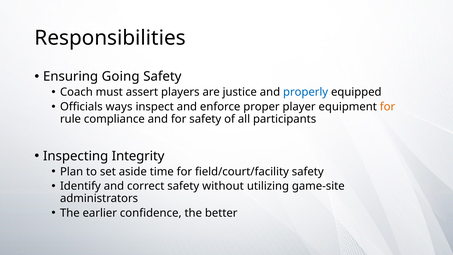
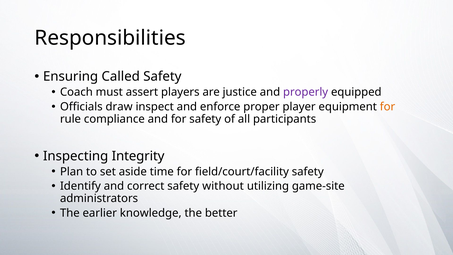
Going: Going -> Called (121, 77)
properly colour: blue -> purple (306, 92)
ways: ways -> draw (119, 107)
confidence: confidence -> knowledge (151, 213)
